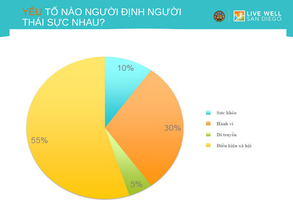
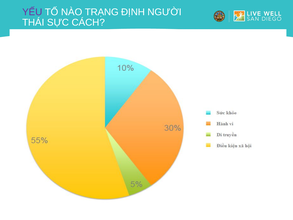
YẾU colour: orange -> purple (32, 12)
NÀO NGƯỜI: NGƯỜI -> TRẠNG (102, 12)
NHAU: NHAU -> CÁCH (88, 23)
